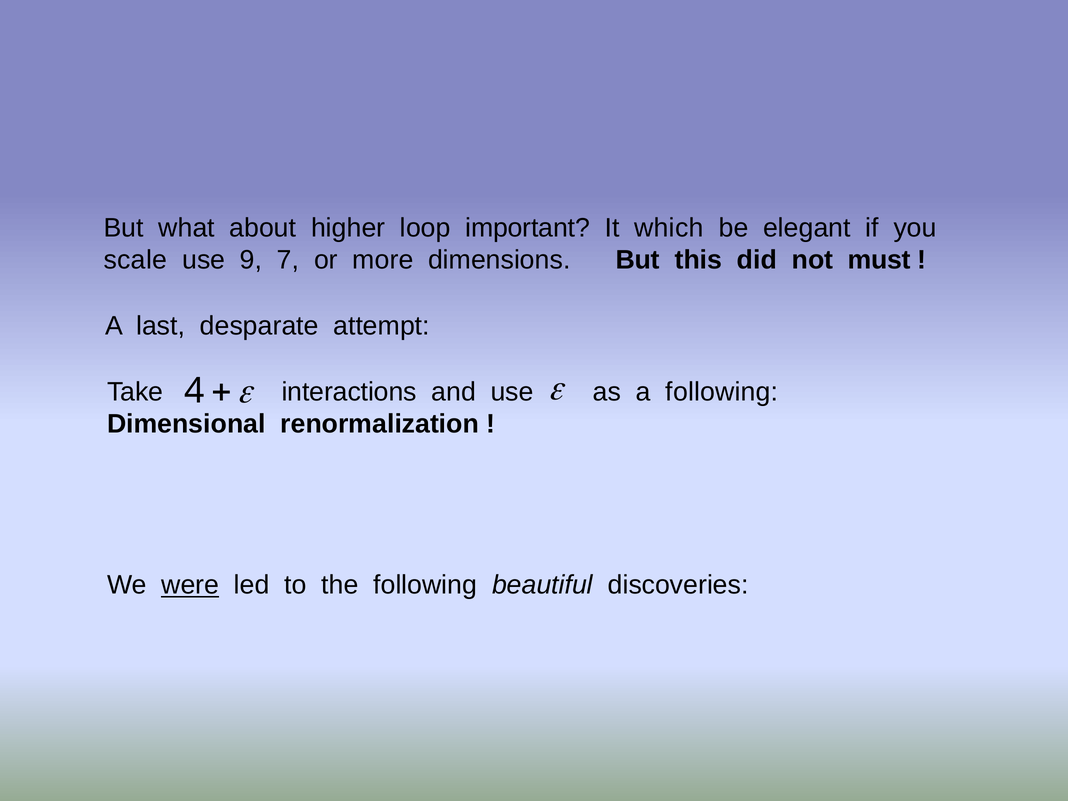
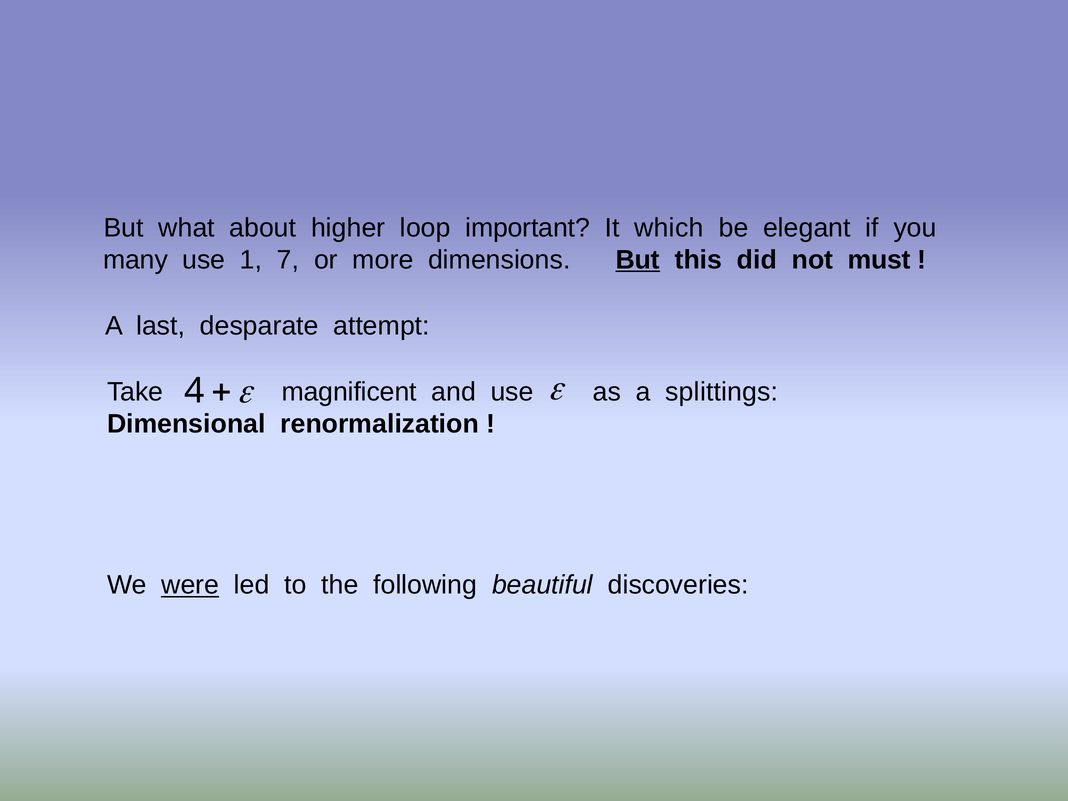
scale: scale -> many (136, 260)
9: 9 -> 1 (251, 260)
But underline: none -> present (638, 260)
interactions: interactions -> magnificent (349, 392)
a following: following -> splittings (722, 392)
